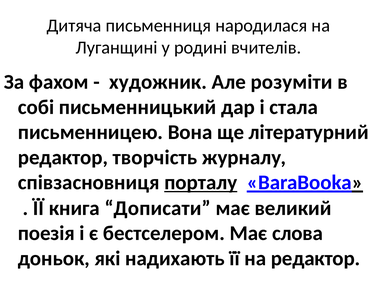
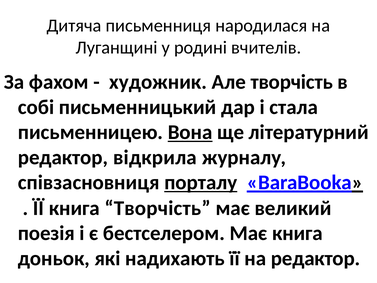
Але розуміти: розуміти -> творчість (292, 82)
Вона underline: none -> present (190, 132)
творчість: творчість -> відкрила (155, 157)
книга Дописати: Дописати -> Творчість (158, 208)
Має слова: слова -> книга (297, 233)
